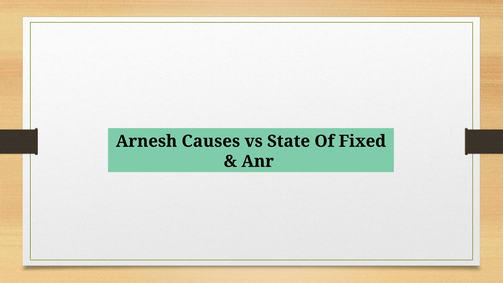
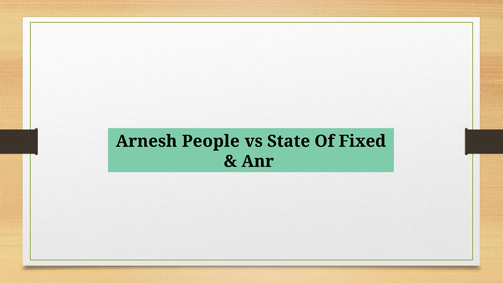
Causes: Causes -> People (211, 141)
